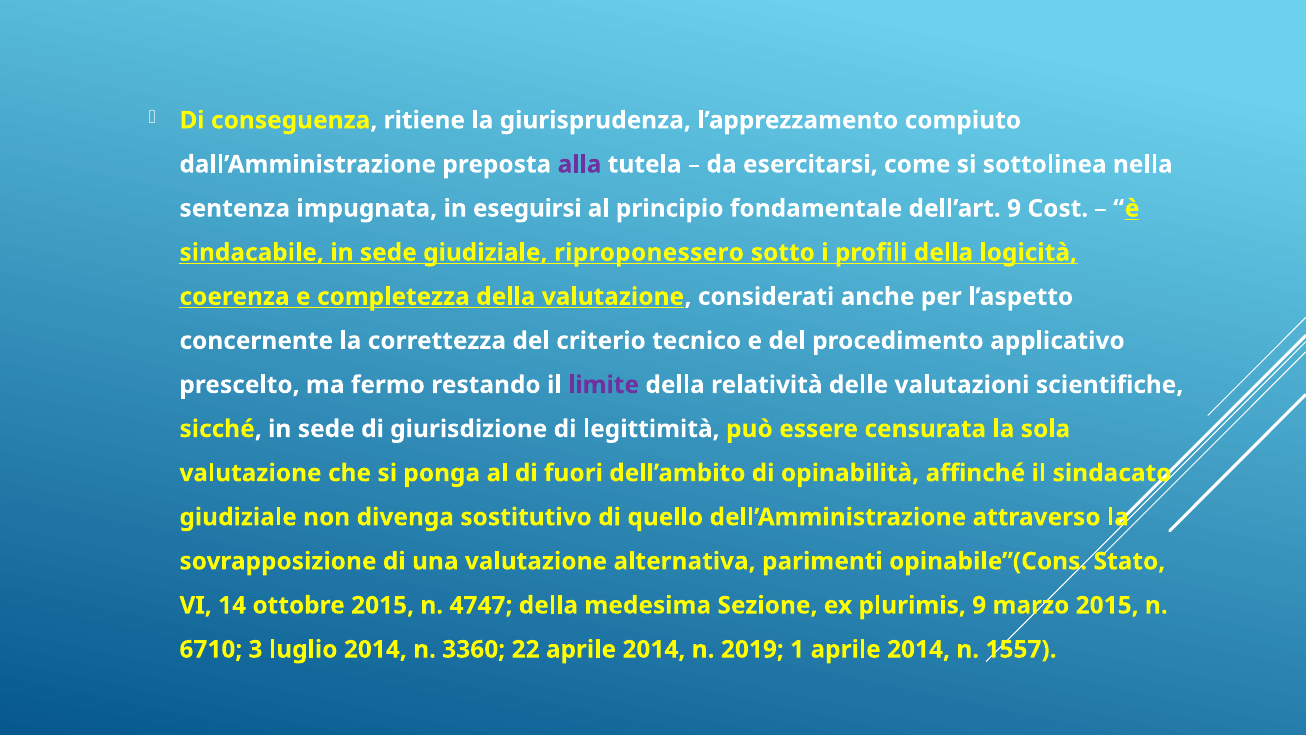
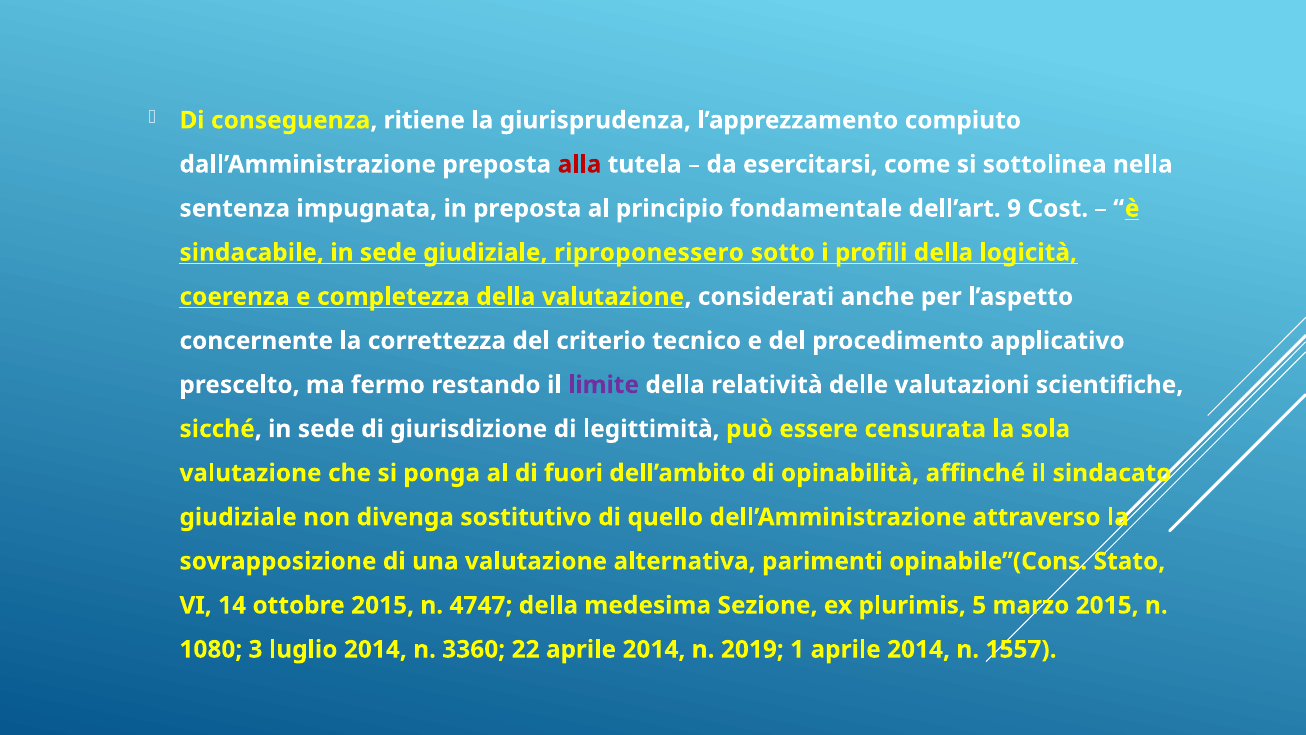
alla colour: purple -> red (580, 164)
in eseguirsi: eseguirsi -> preposta (527, 208)
plurimis 9: 9 -> 5 (979, 605)
6710: 6710 -> 1080 (211, 649)
